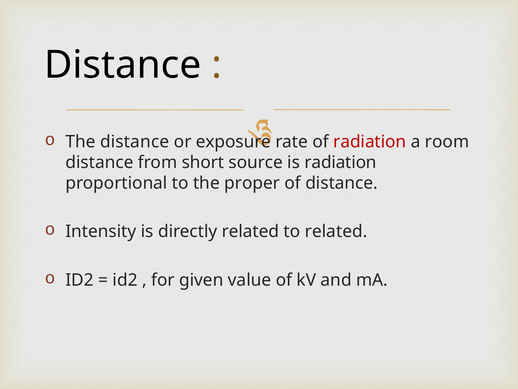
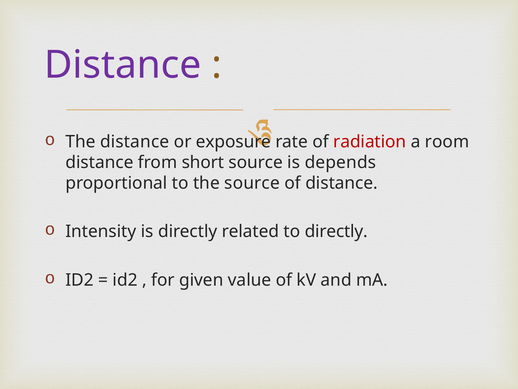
Distance colour: black -> purple (123, 65)
is radiation: radiation -> depends (340, 162)
the proper: proper -> source (252, 183)
to related: related -> directly (336, 231)
